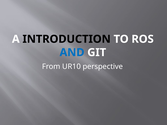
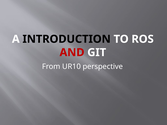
AND colour: blue -> red (72, 53)
